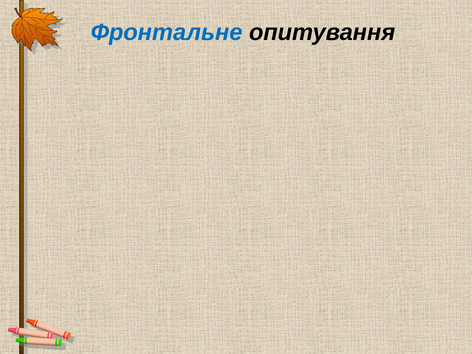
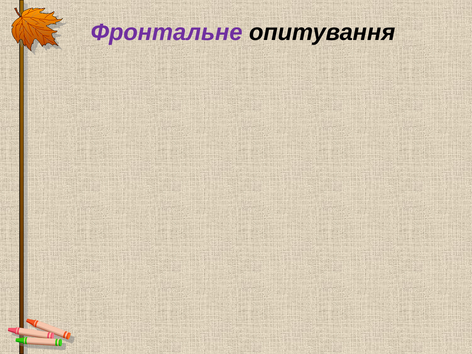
Фронтальне colour: blue -> purple (167, 32)
